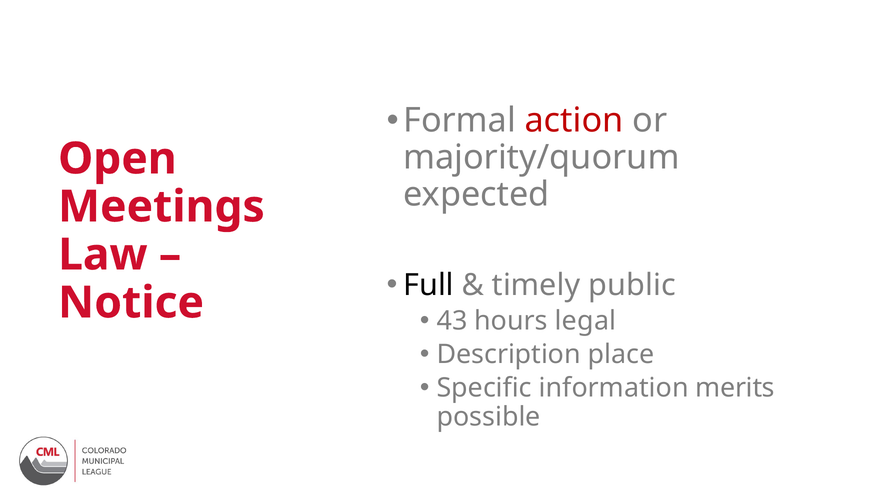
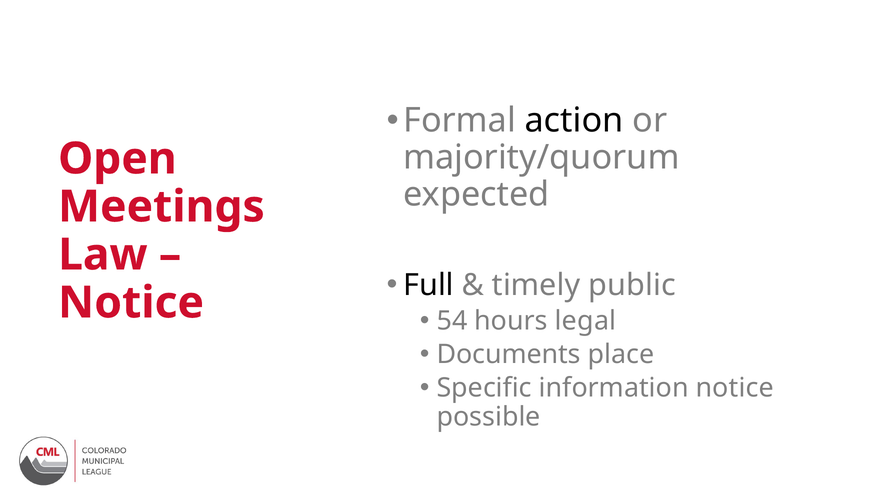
action colour: red -> black (574, 121)
43: 43 -> 54 (452, 321)
Description: Description -> Documents (509, 354)
information merits: merits -> notice (735, 388)
